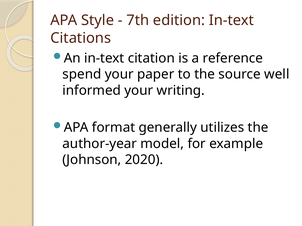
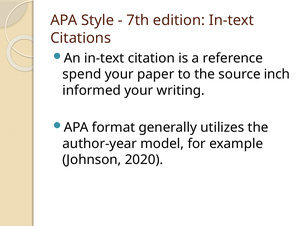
well: well -> inch (277, 74)
